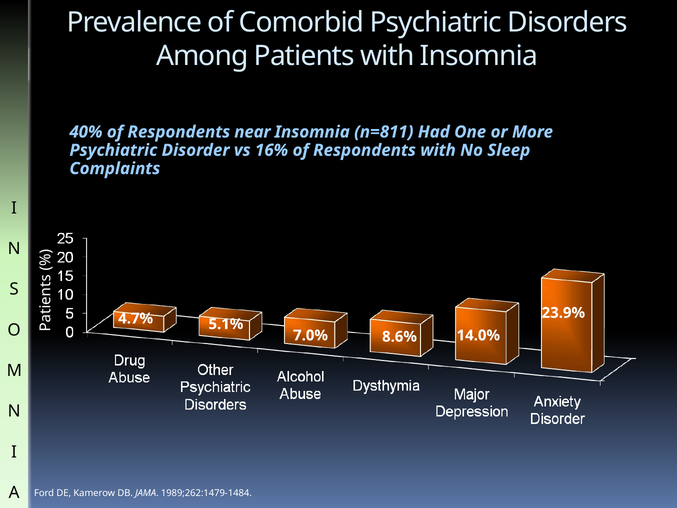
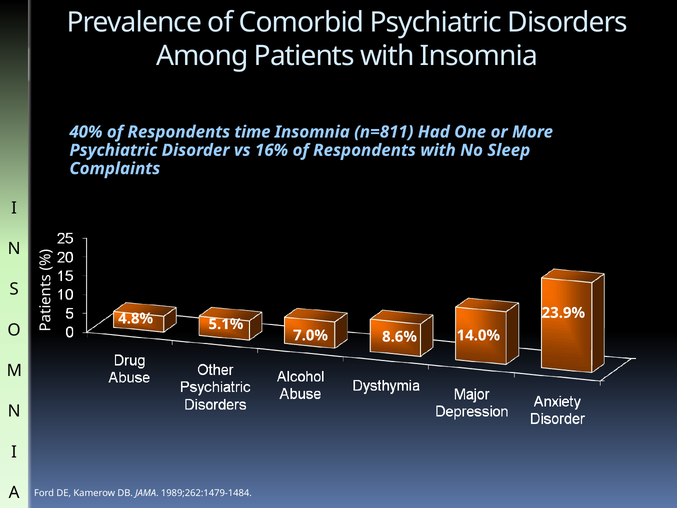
near: near -> time (252, 132)
4.7%: 4.7% -> 4.8% (136, 318)
